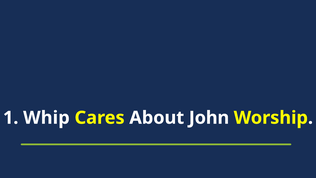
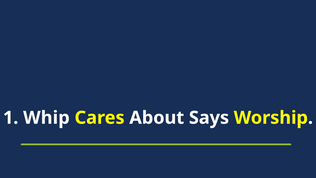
John: John -> Says (209, 118)
